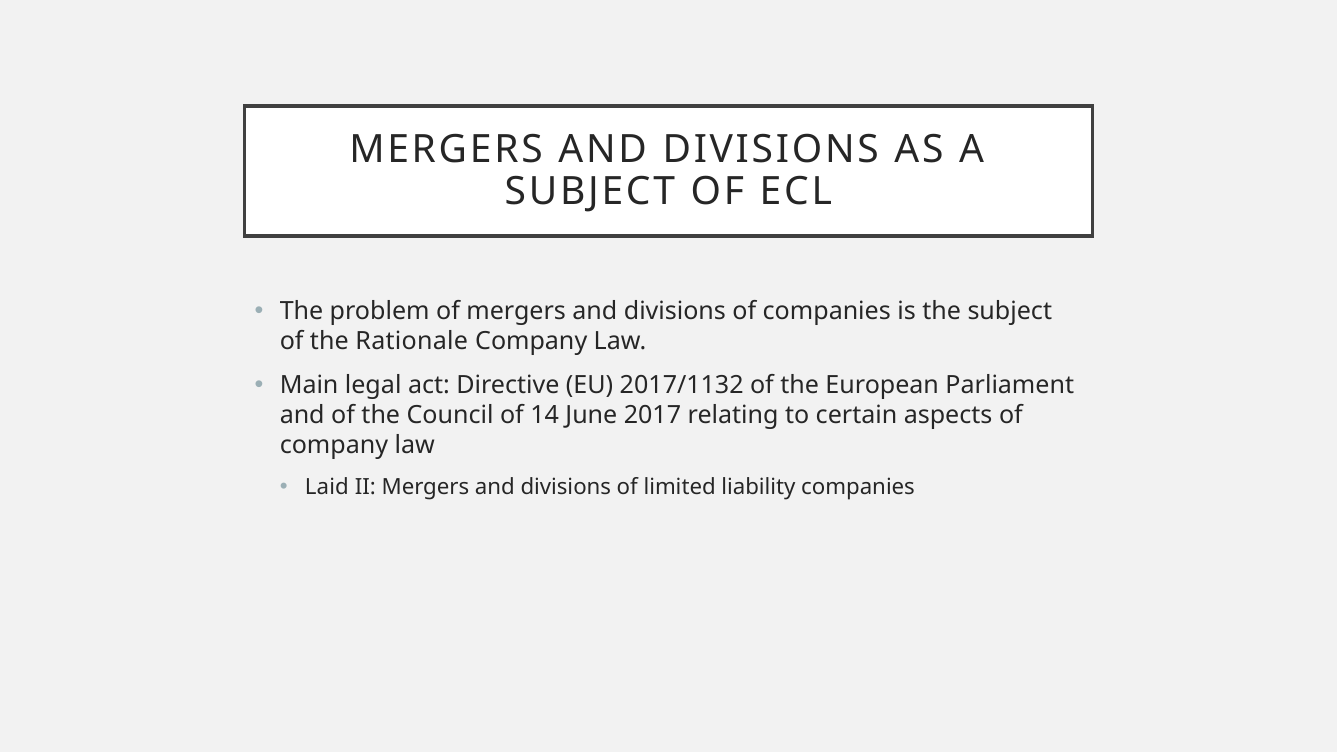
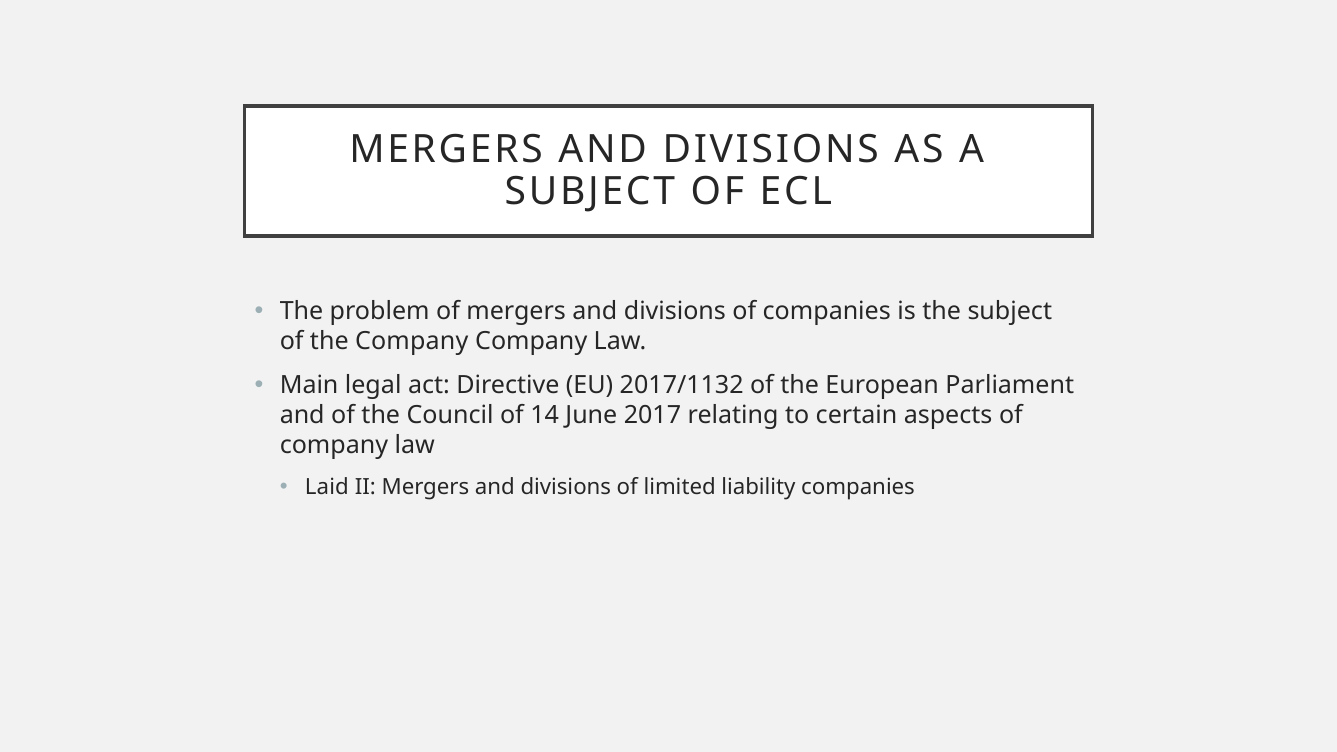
the Rationale: Rationale -> Company (412, 341)
